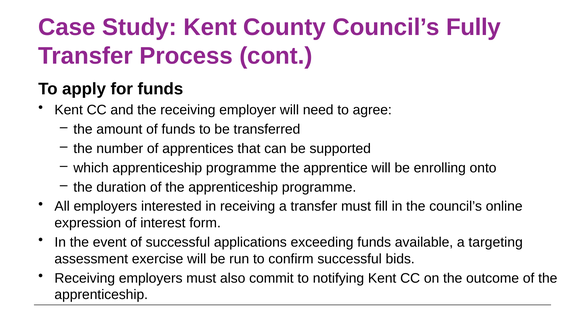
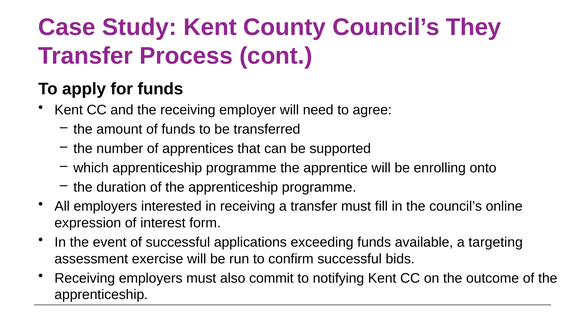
Fully: Fully -> They (473, 27)
